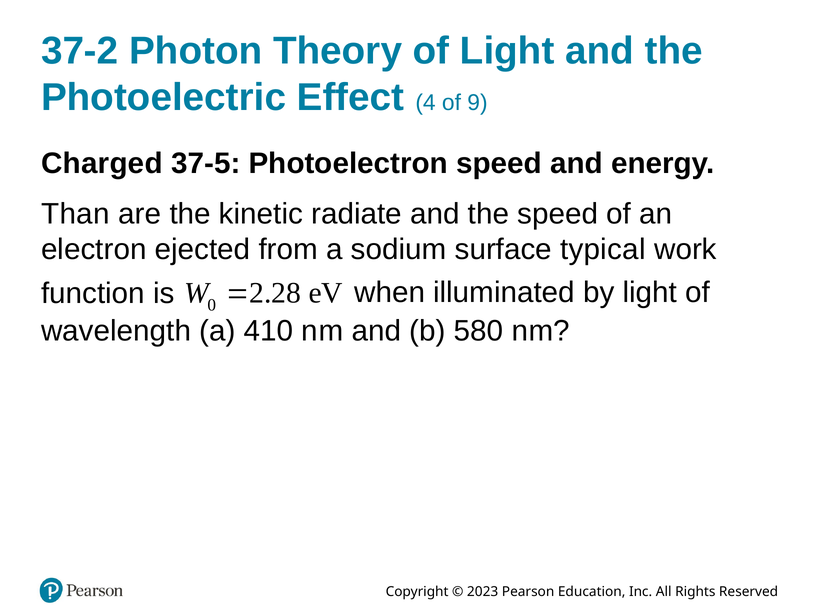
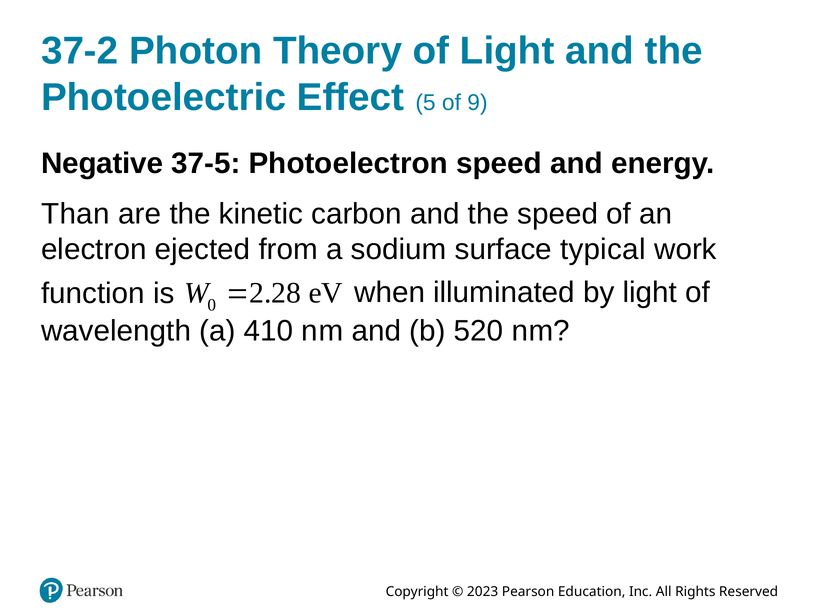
4: 4 -> 5 (426, 103)
Charged: Charged -> Negative (102, 164)
radiate: radiate -> carbon (357, 214)
580: 580 -> 520 (479, 331)
